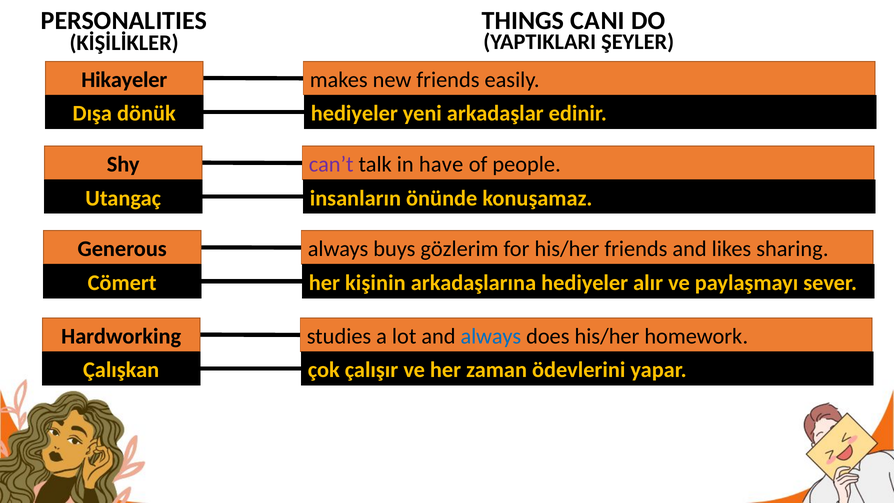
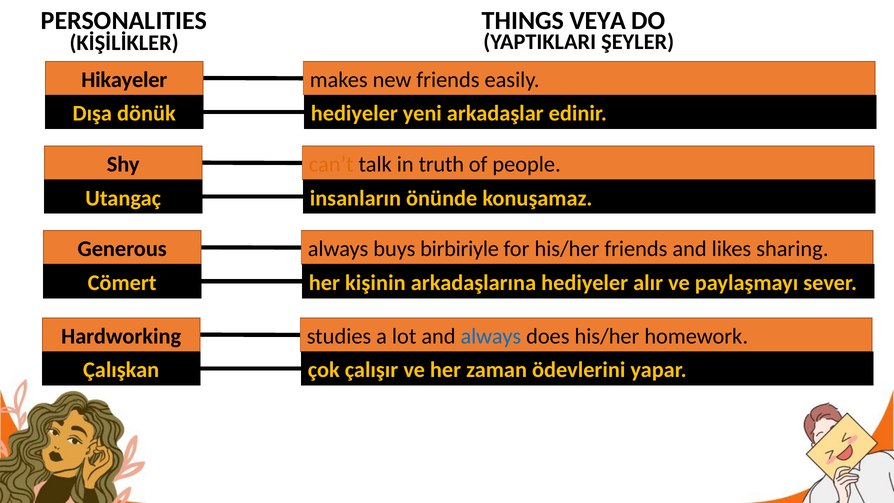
CANI: CANI -> VEYA (598, 21)
can’t colour: purple -> orange (331, 164)
have: have -> truth (441, 164)
gözlerim: gözlerim -> birbiriyle (460, 249)
